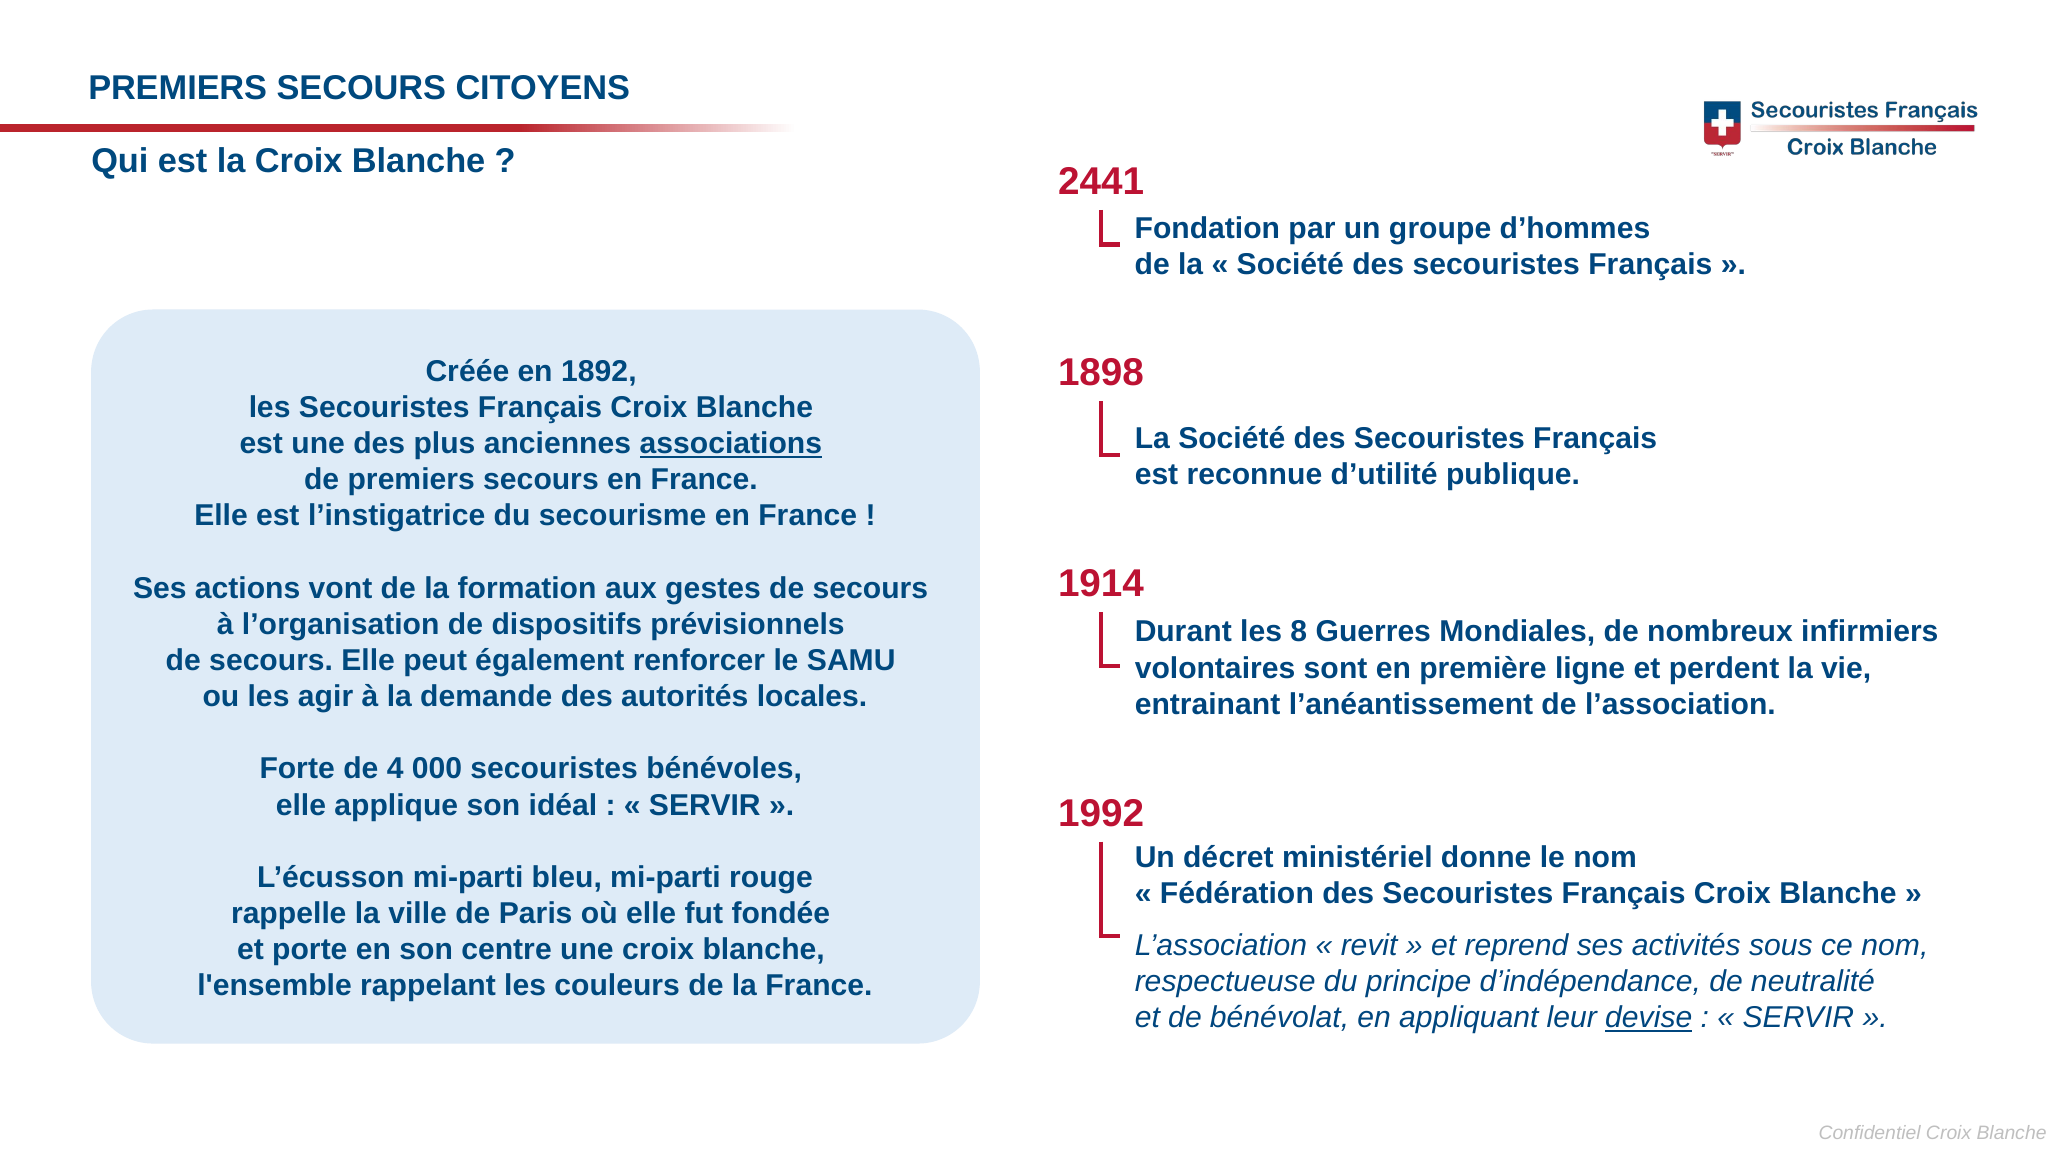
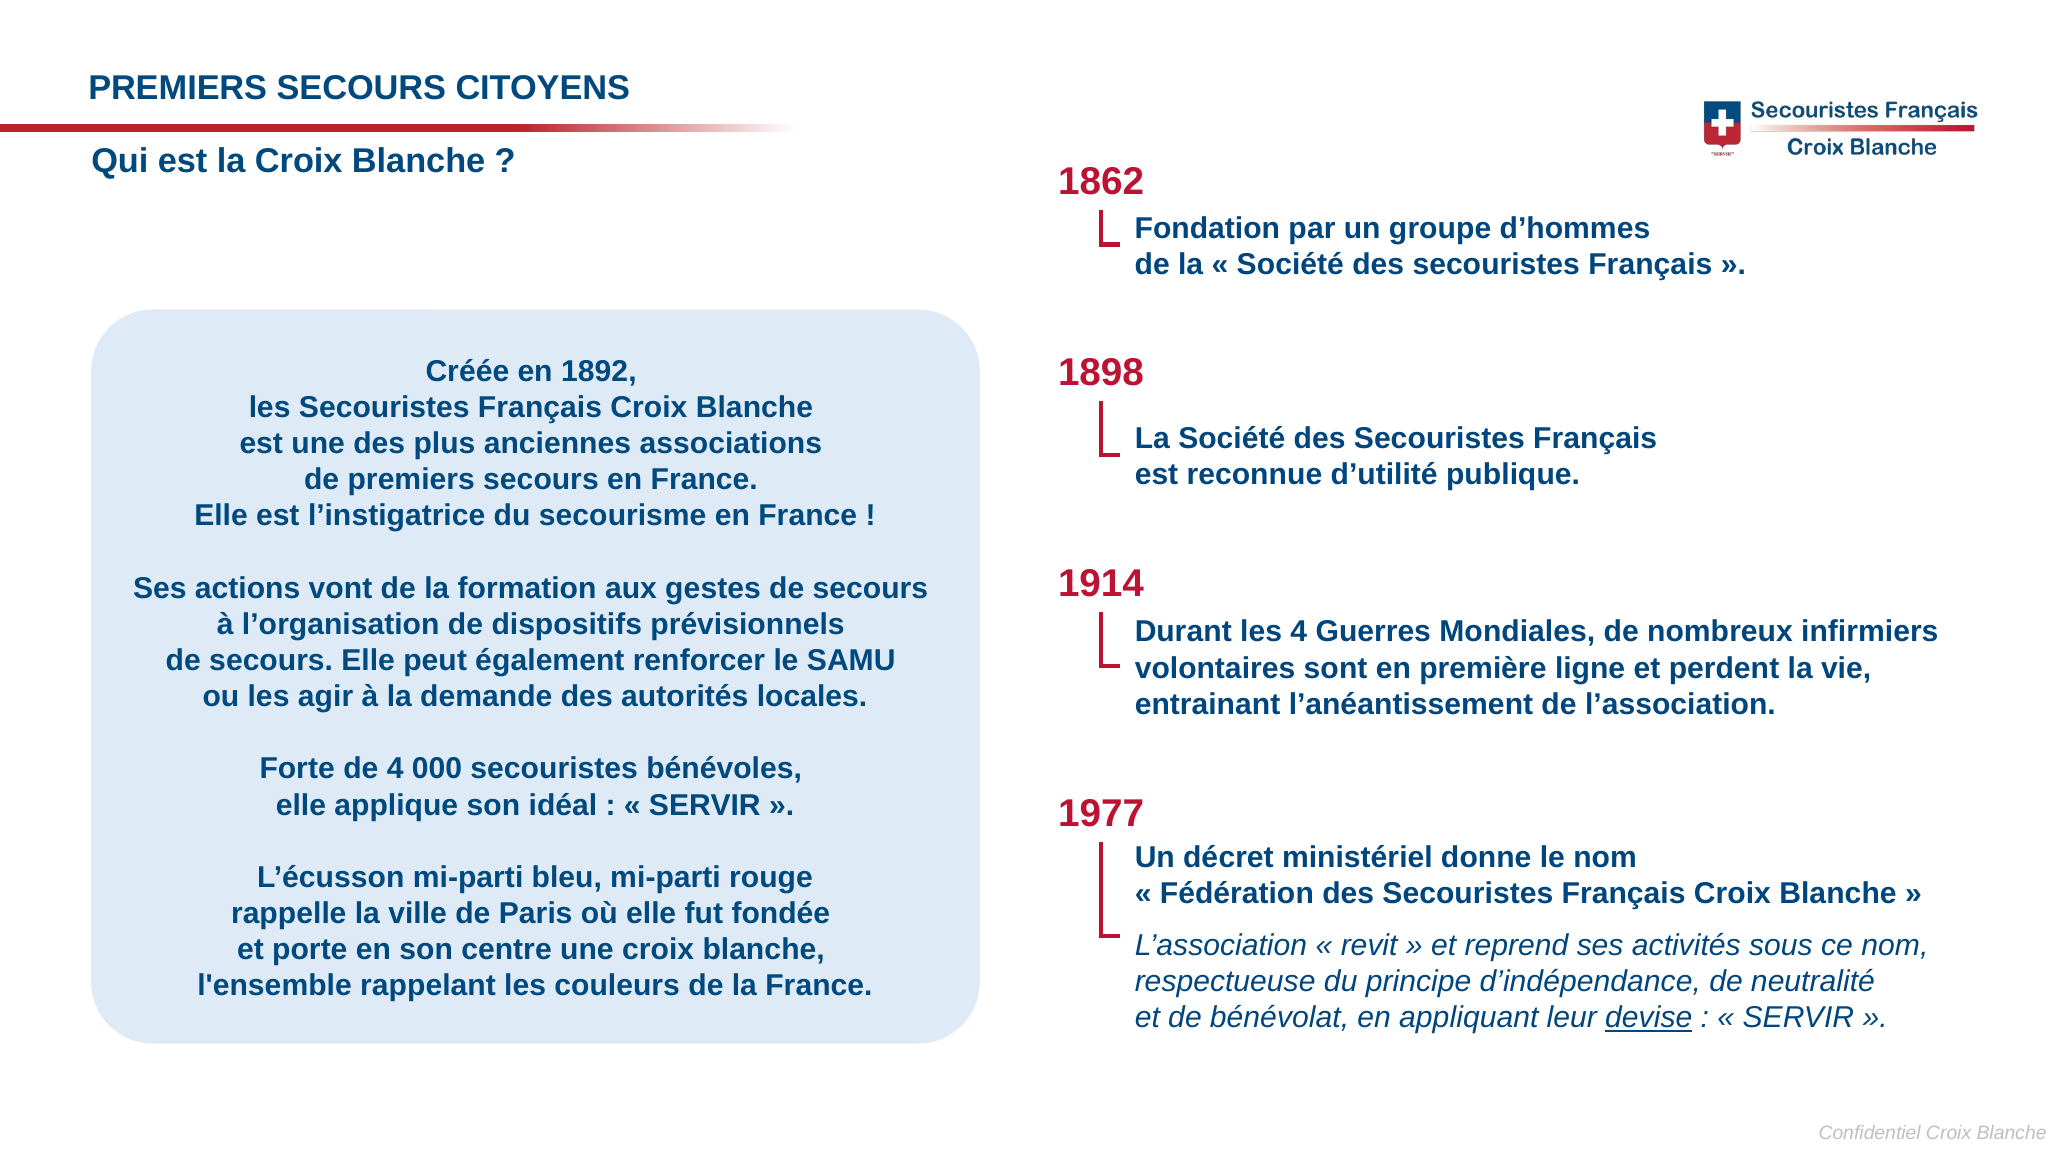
2441: 2441 -> 1862 (1101, 182)
associations underline: present -> none (731, 443)
les 8: 8 -> 4 (1299, 632)
1992: 1992 -> 1977 (1101, 813)
